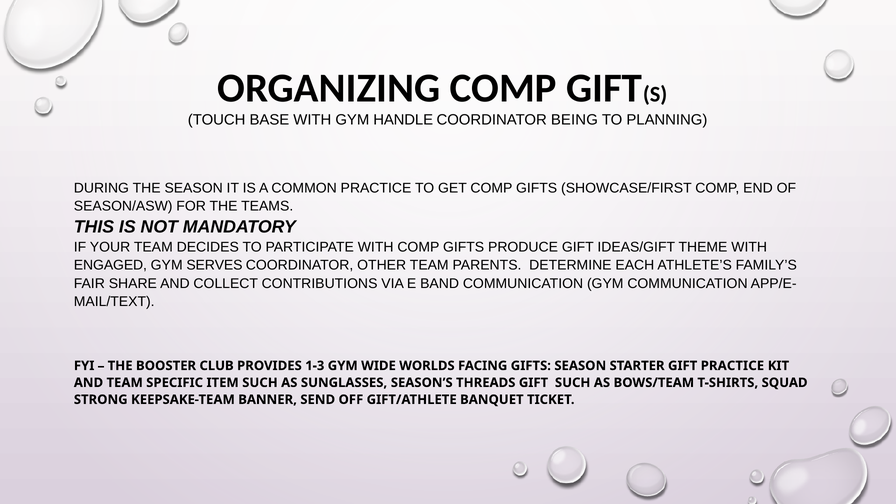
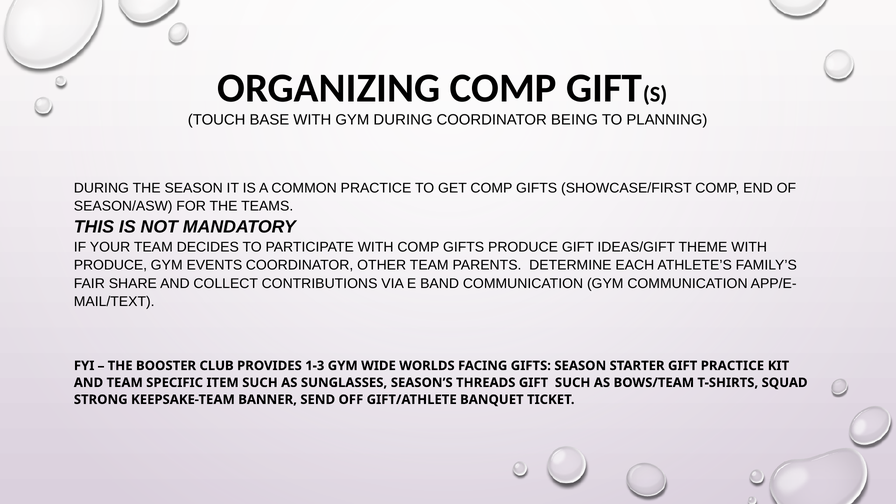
GYM HANDLE: HANDLE -> DURING (403, 120)
ENGAGED: ENGAGED -> PRODUCE (110, 265)
SERVES: SERVES -> EVENTS (214, 265)
